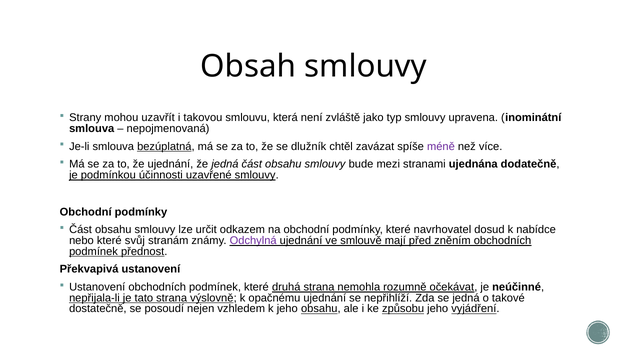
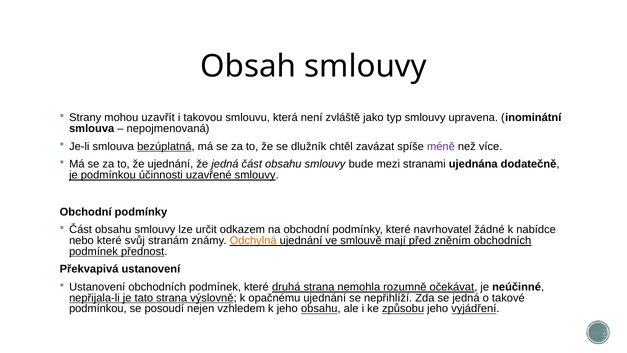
dosud: dosud -> žádné (489, 230)
Odchylná colour: purple -> orange (253, 240)
dostatečně: dostatečně -> podmínkou (98, 308)
